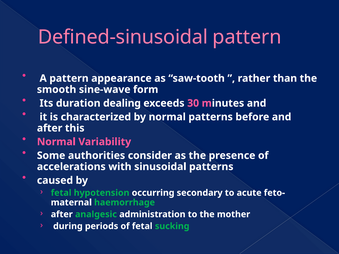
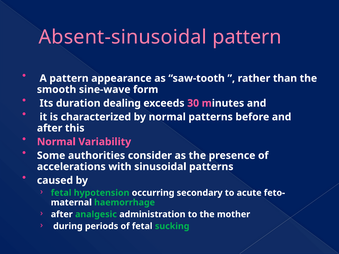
Defined-sinusoidal: Defined-sinusoidal -> Absent-sinusoidal (123, 37)
